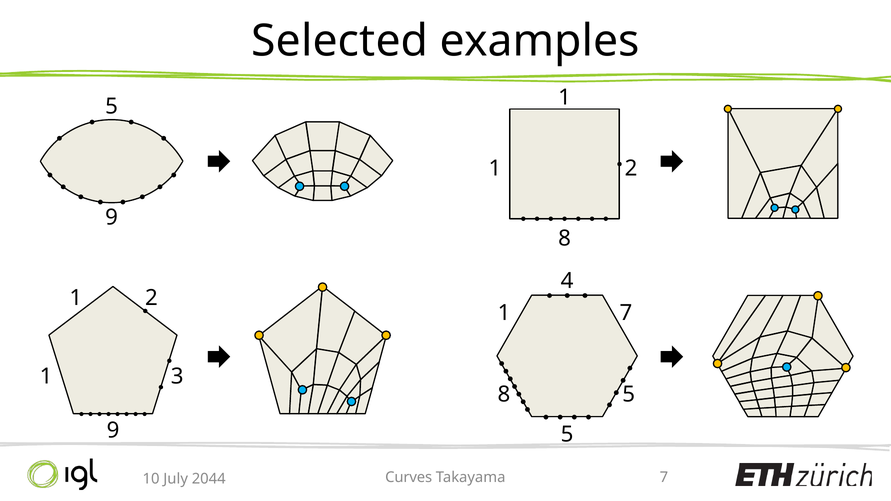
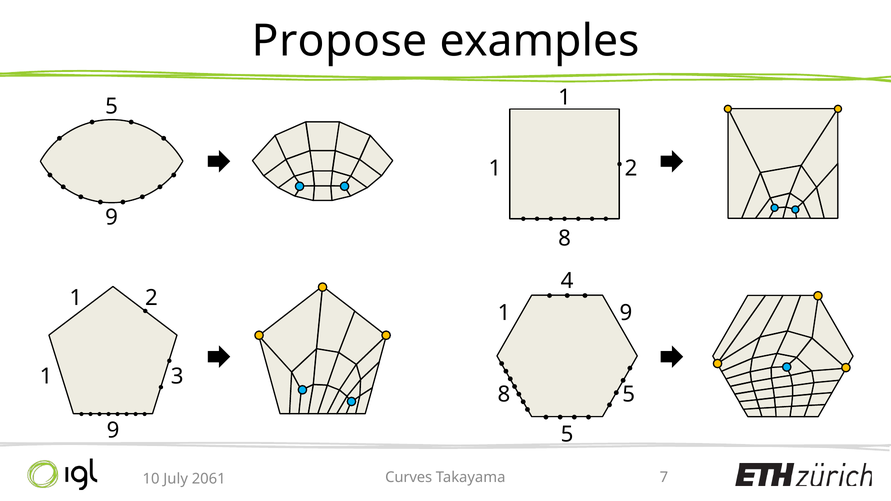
Selected: Selected -> Propose (340, 41)
7: 7 -> 9 (626, 313)
2044: 2044 -> 2061 (209, 479)
